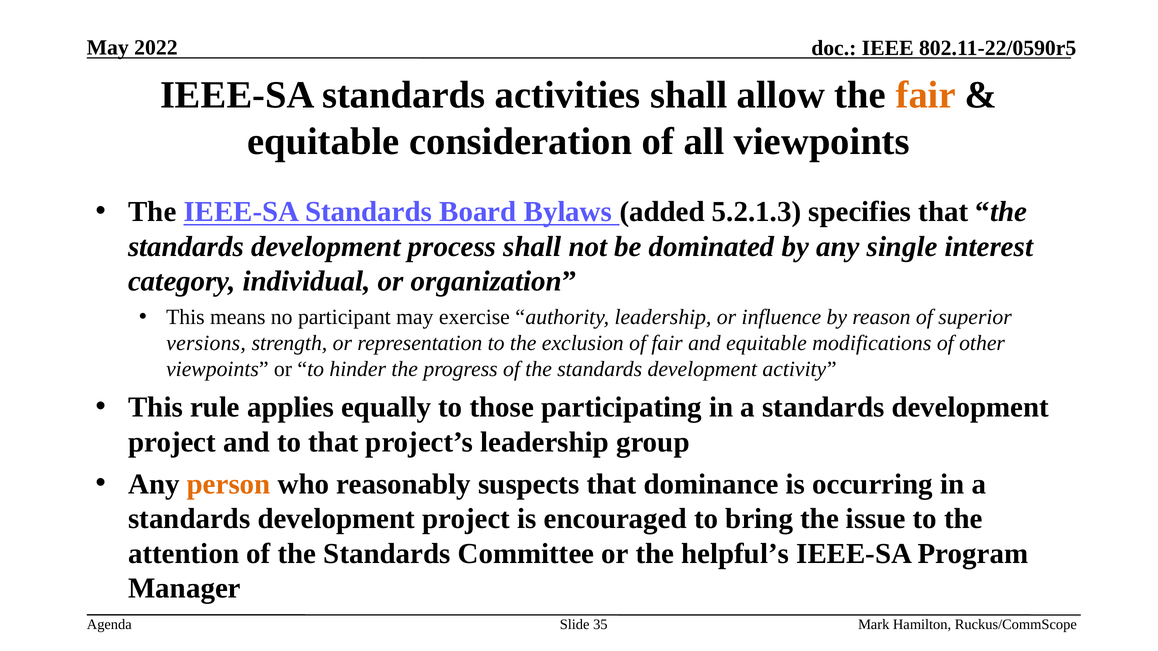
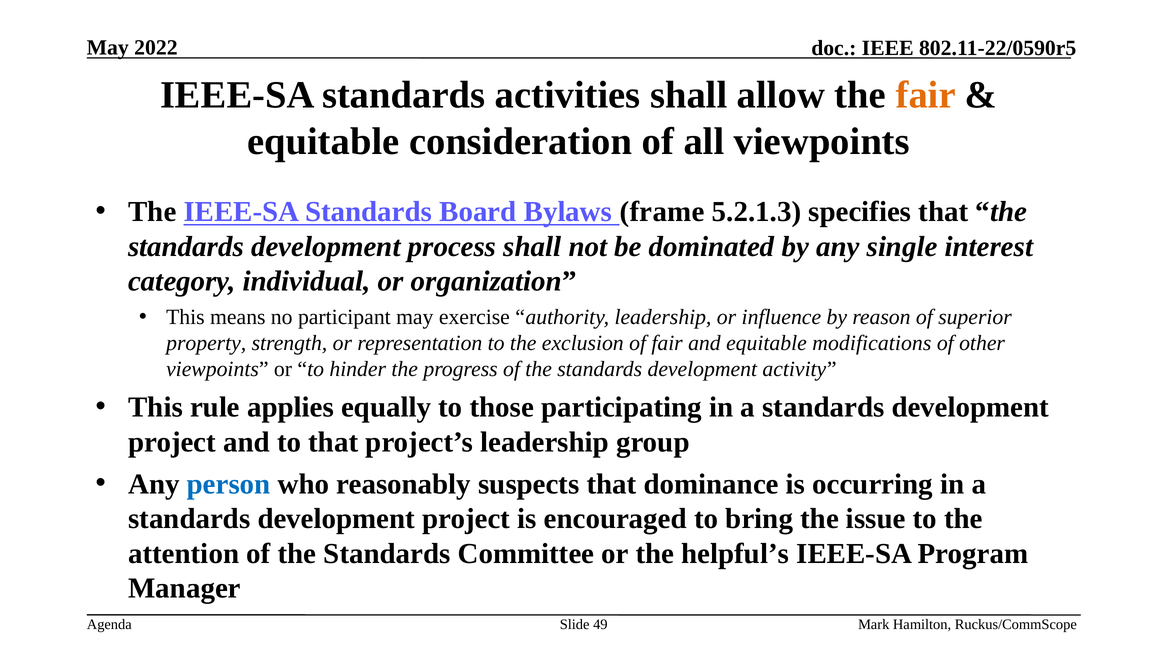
added: added -> frame (662, 212)
versions: versions -> property (206, 343)
person colour: orange -> blue (229, 484)
35: 35 -> 49 (600, 625)
